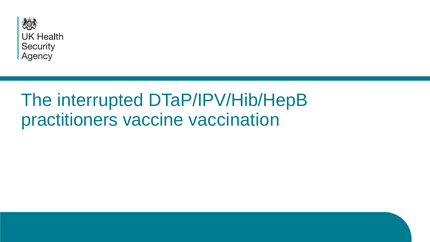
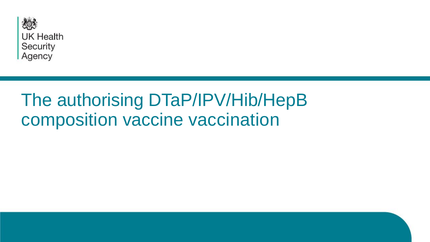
interrupted: interrupted -> authorising (100, 100)
practitioners: practitioners -> composition (70, 120)
